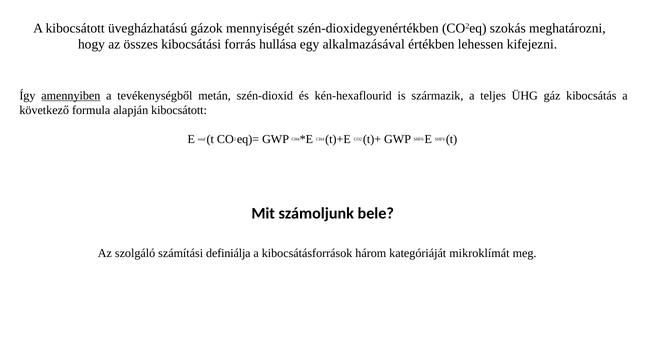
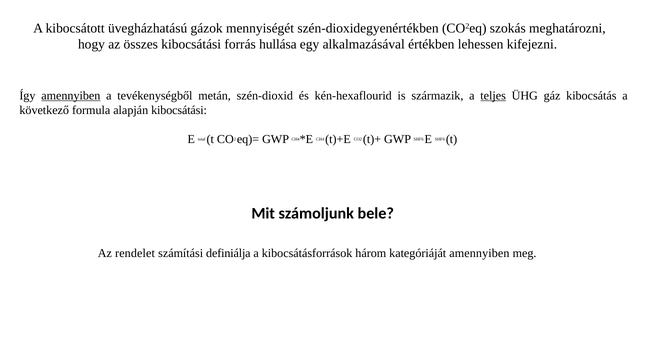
teljes underline: none -> present (493, 96)
alapján kibocsátott: kibocsátott -> kibocsátási (179, 110)
szolgáló: szolgáló -> rendelet (135, 253)
kategóriáját mikroklímát: mikroklímát -> amennyiben (479, 253)
